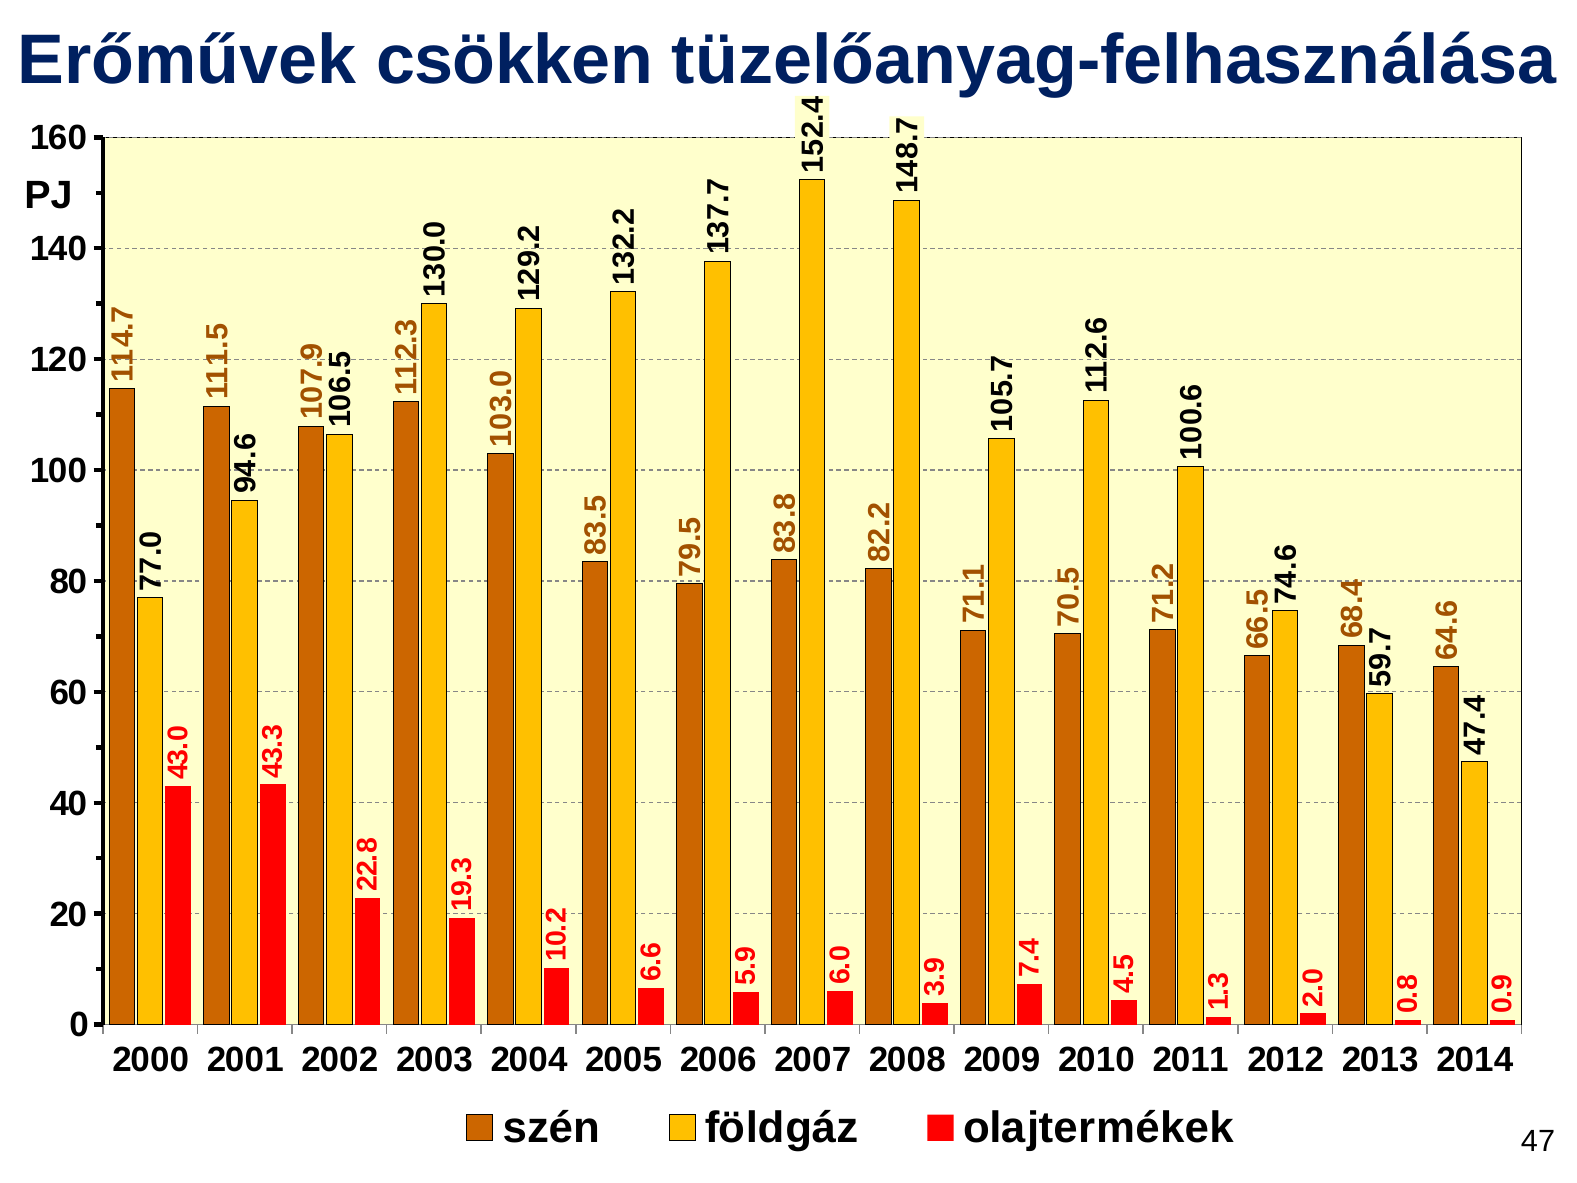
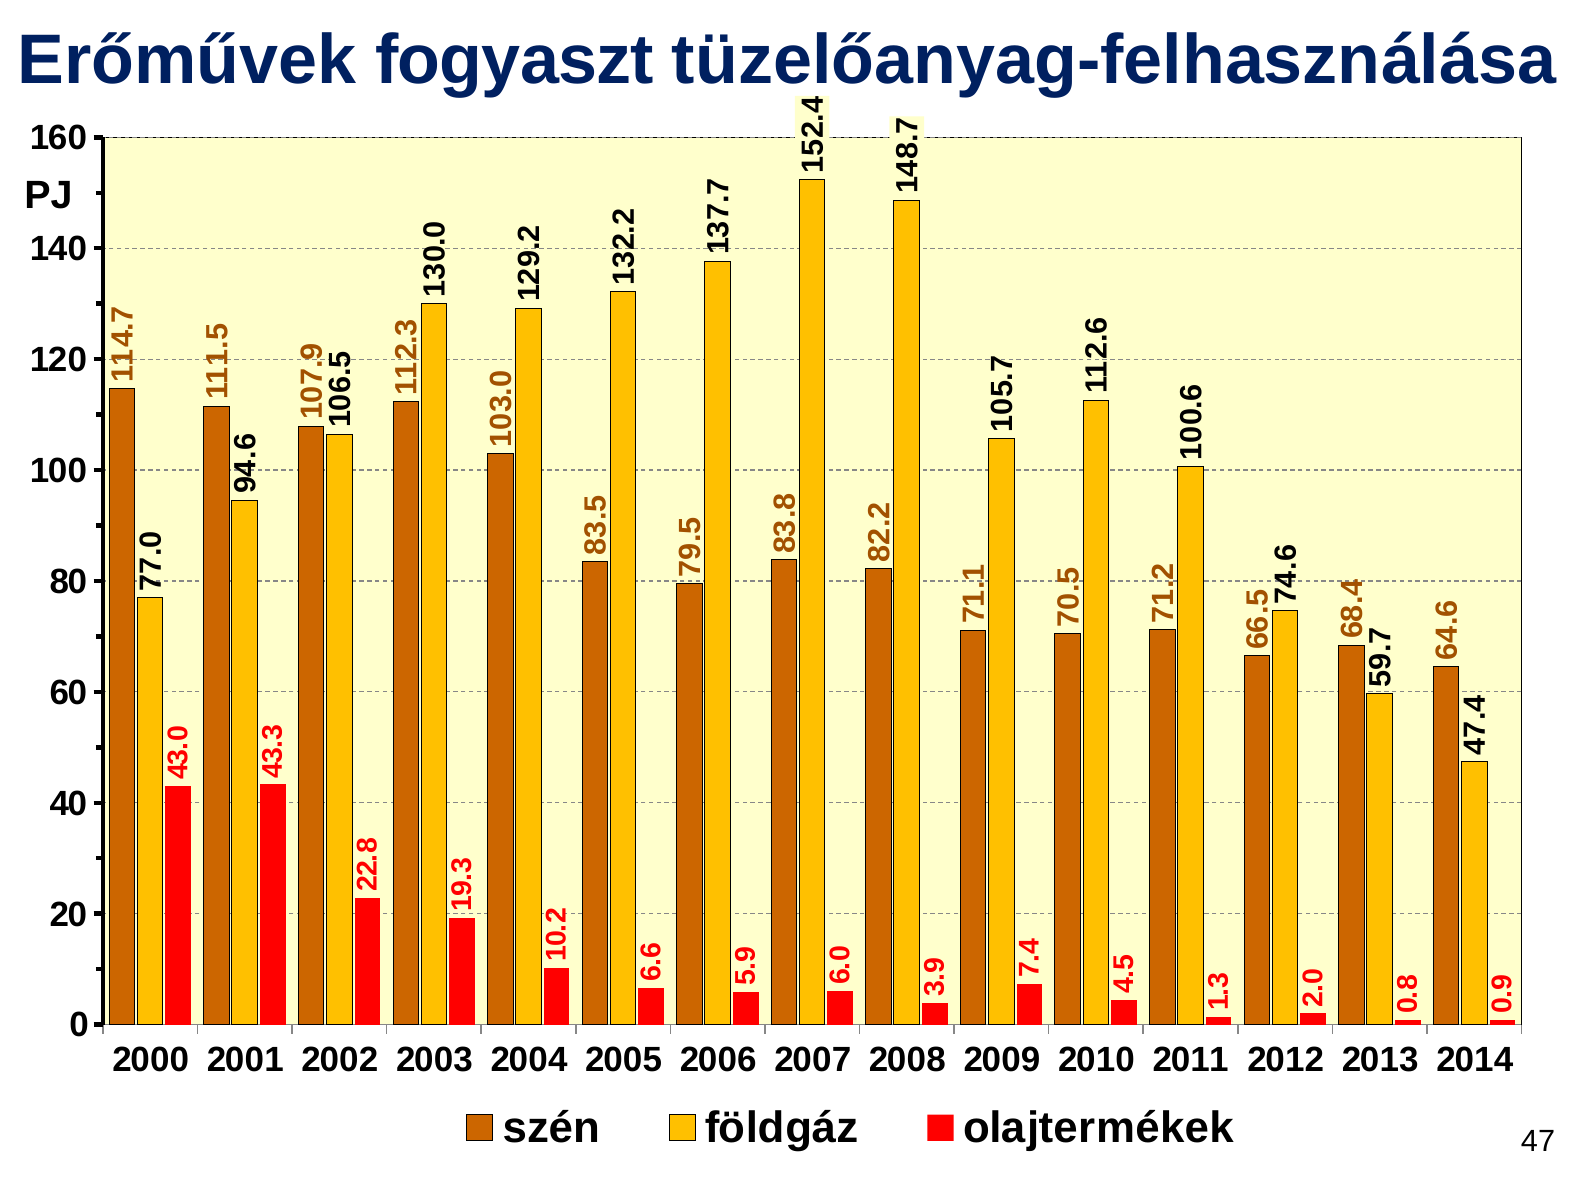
csökken: csökken -> fogyaszt (515, 61)
